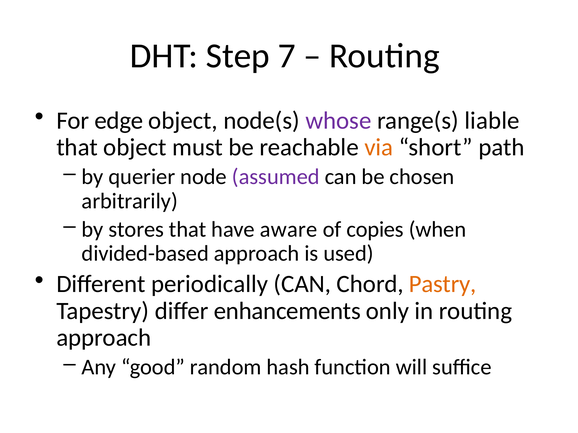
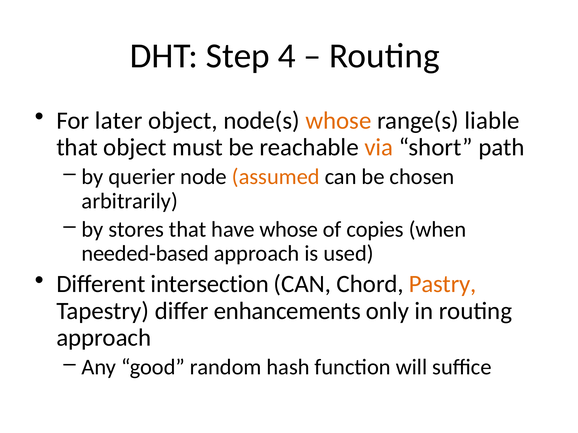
7: 7 -> 4 (287, 56)
edge: edge -> later (119, 121)
whose colour: purple -> orange (338, 121)
assumed colour: purple -> orange (276, 177)
have aware: aware -> whose (289, 230)
divided-based: divided-based -> needed-based (145, 254)
periodically: periodically -> intersection (210, 284)
